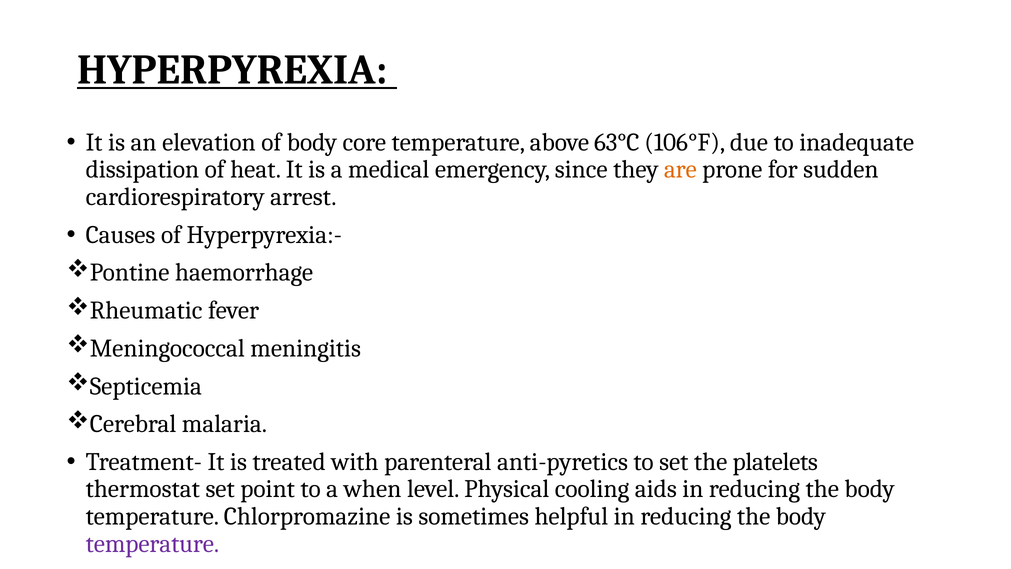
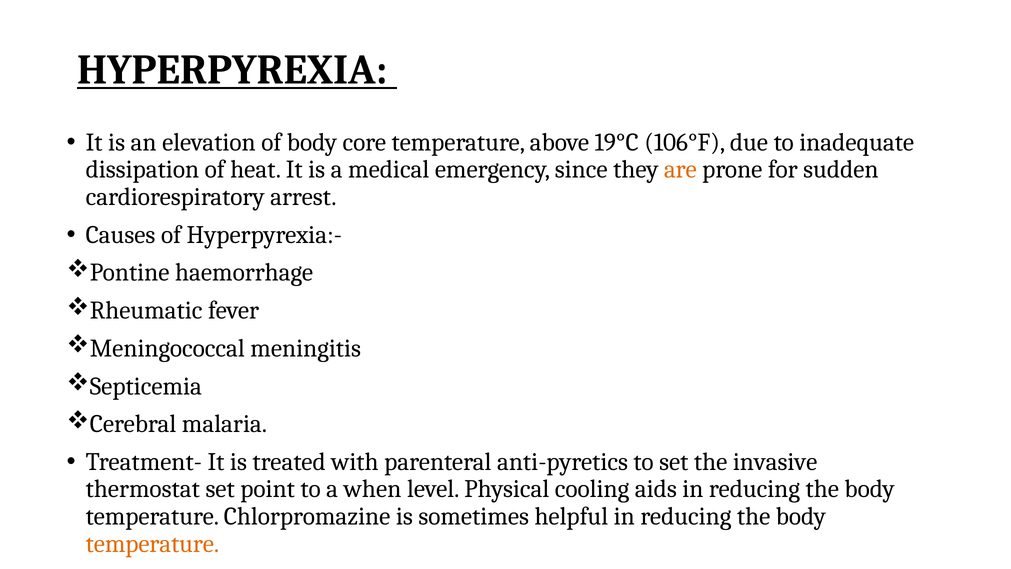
63°C: 63°C -> 19°C (617, 142)
platelets: platelets -> invasive (775, 462)
temperature colour: purple -> orange (152, 543)
